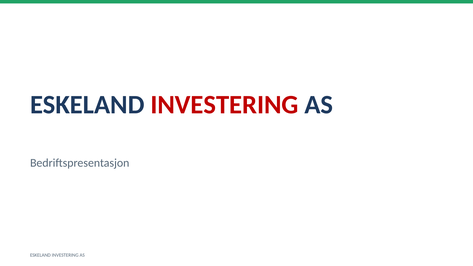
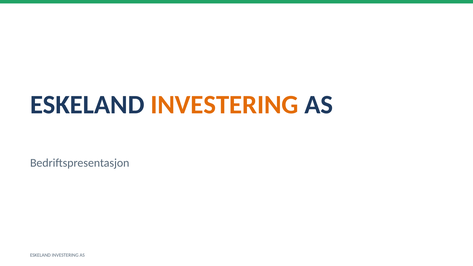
INVESTERING colour: red -> orange (224, 105)
